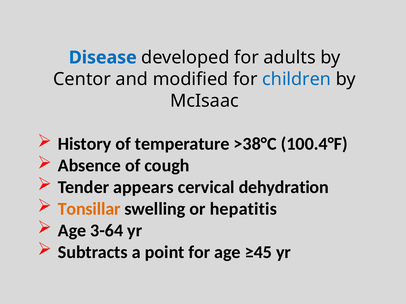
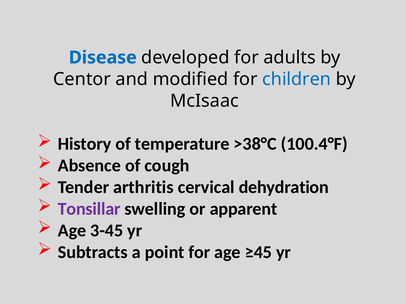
appears: appears -> arthritis (143, 188)
Tonsillar colour: orange -> purple (89, 209)
hepatitis: hepatitis -> apparent (244, 209)
3-64: 3-64 -> 3-45 (107, 231)
